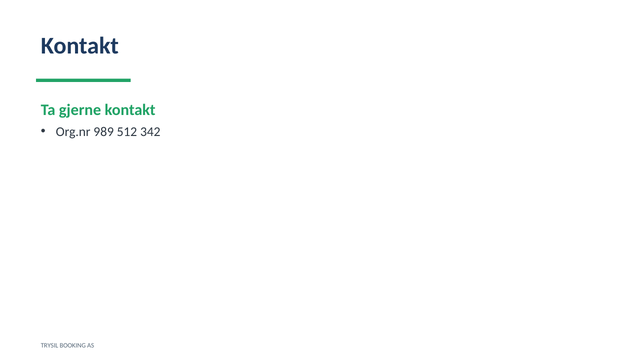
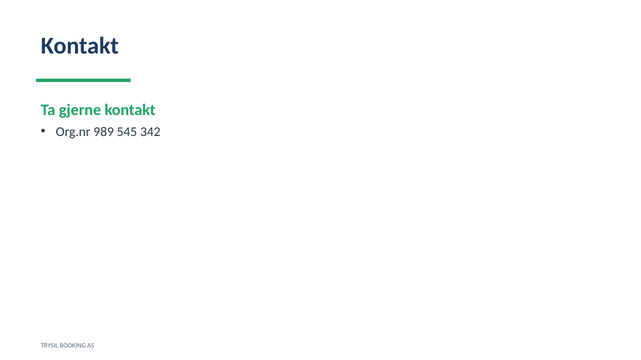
512: 512 -> 545 (127, 132)
